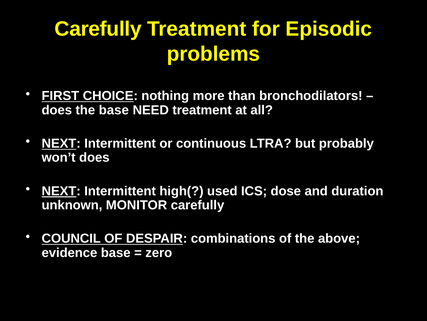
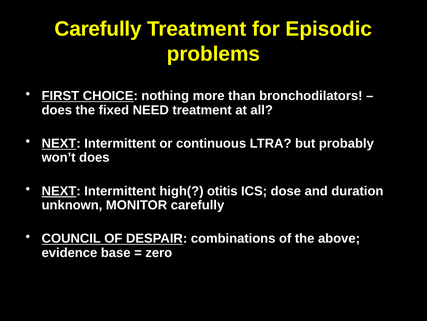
the base: base -> fixed (114, 110)
used: used -> otitis (222, 191)
